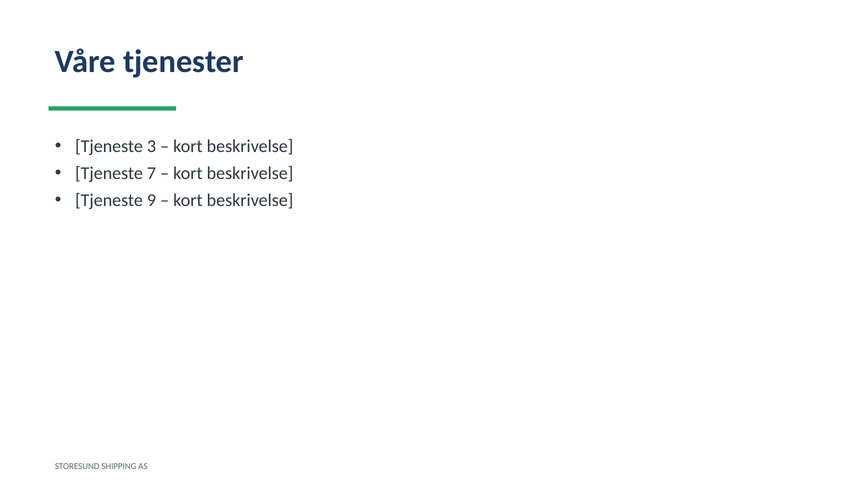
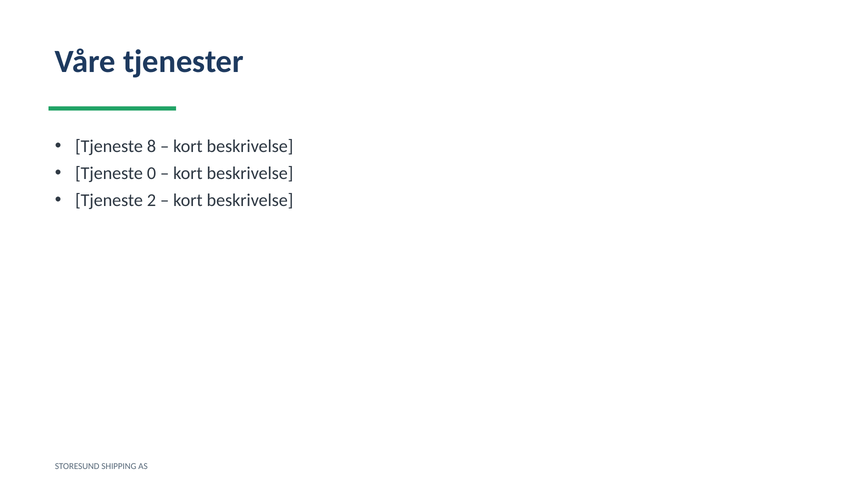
3: 3 -> 8 (151, 146)
7: 7 -> 0 (151, 173)
9: 9 -> 2 (151, 200)
